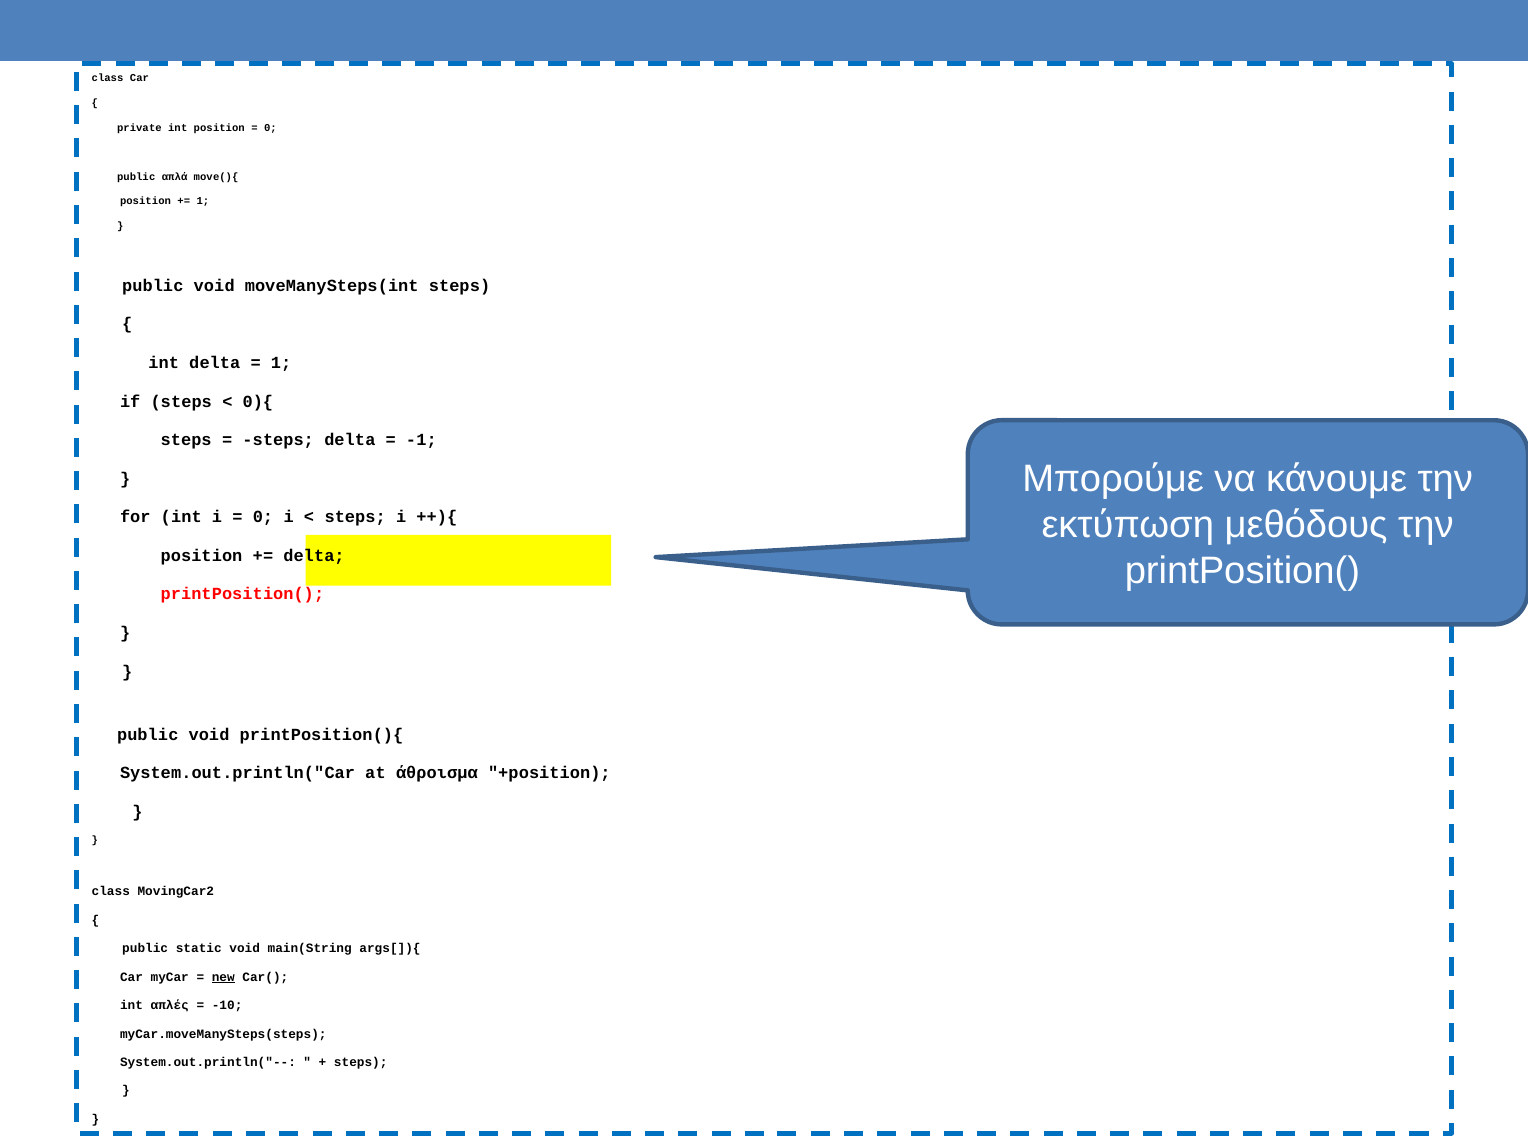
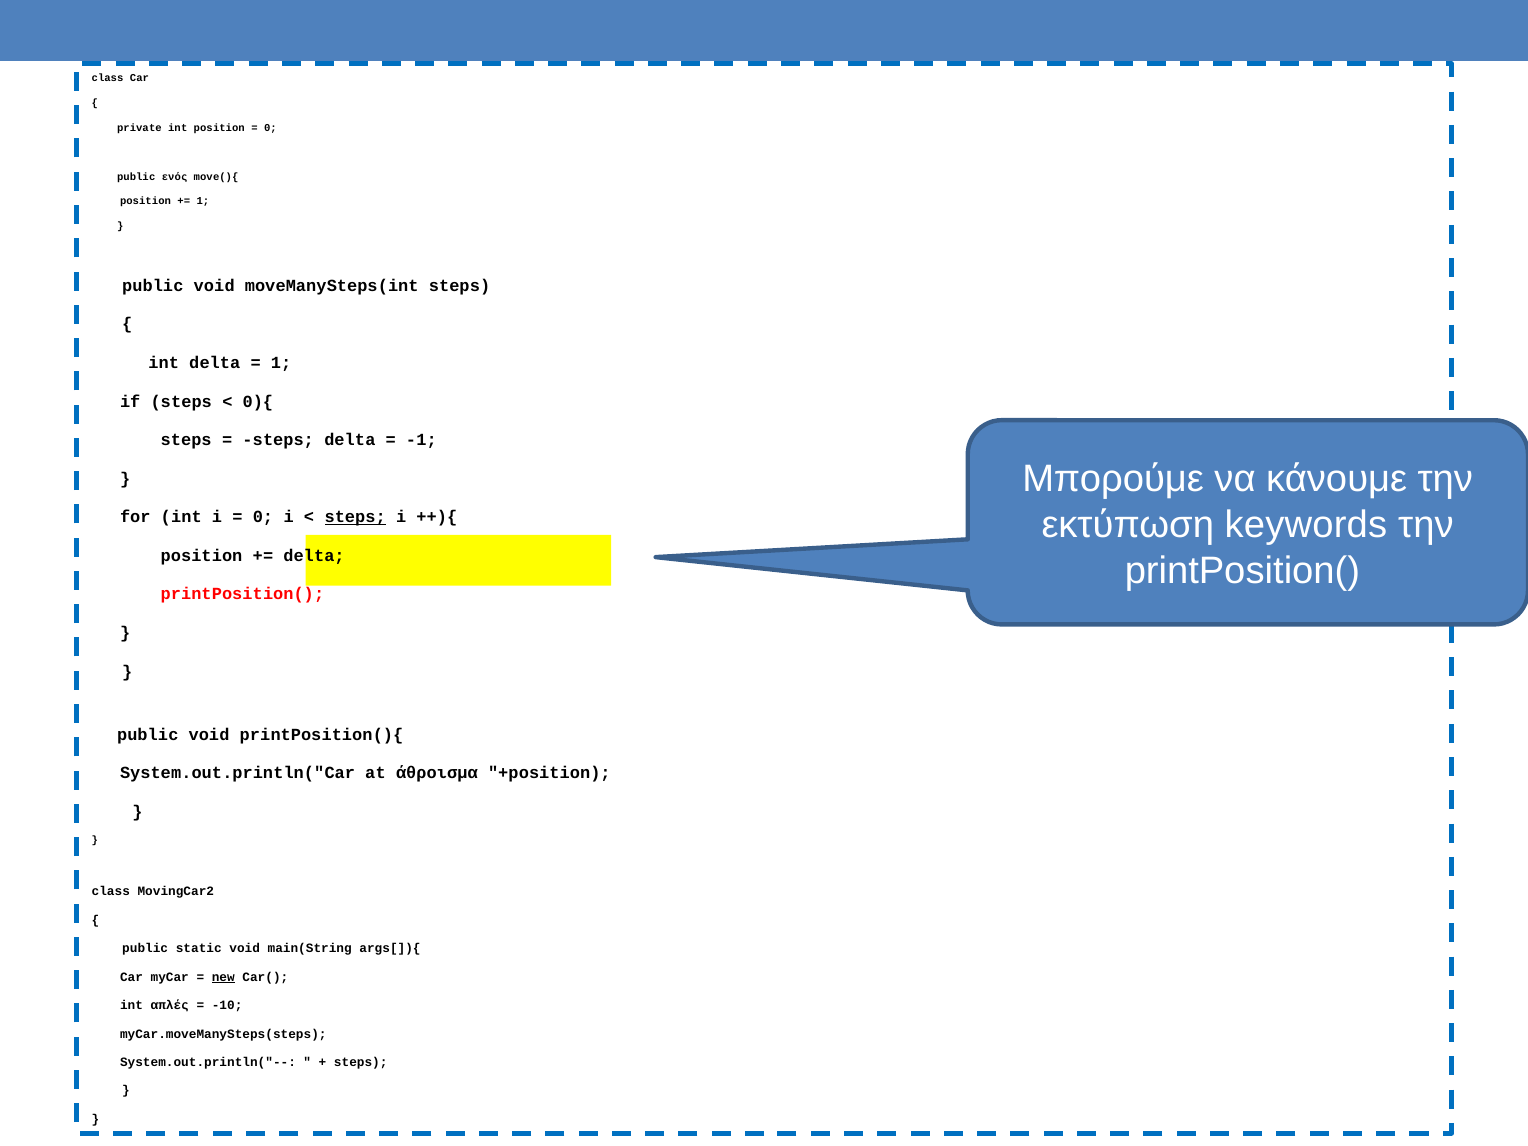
απλά: απλά -> ενός (175, 177)
μεθόδους: μεθόδους -> keywords (1306, 525)
steps underline: none -> present (355, 517)
